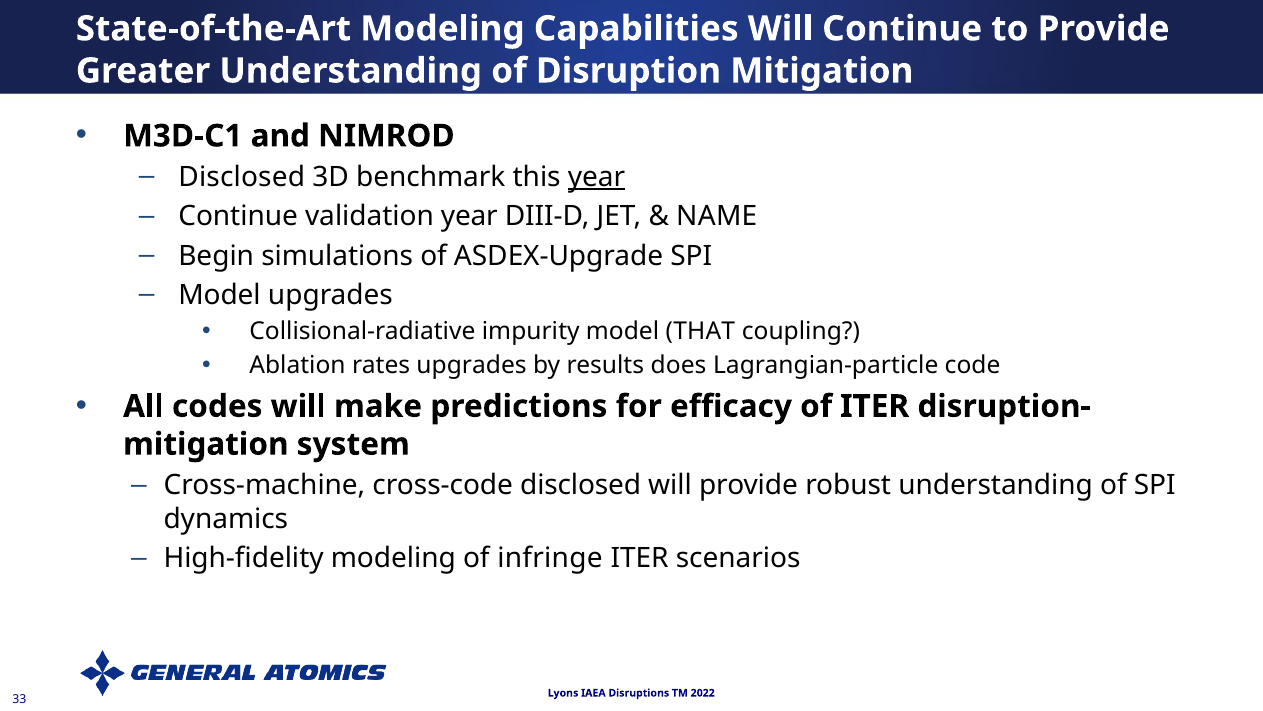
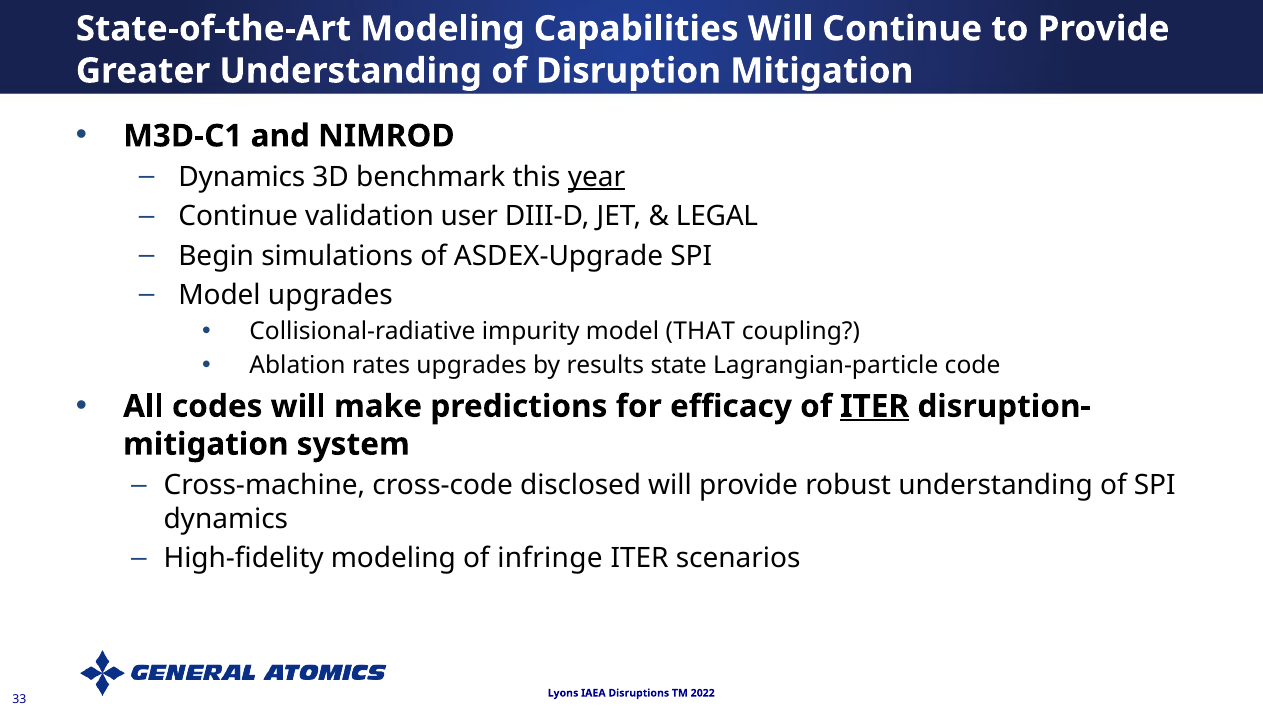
Disclosed: Disclosed -> Dynamics (242, 177)
validation year: year -> user (469, 216)
NAME: NAME -> LEGAL (717, 216)
does: does -> state (679, 366)
ITER underline: none -> present (875, 406)
